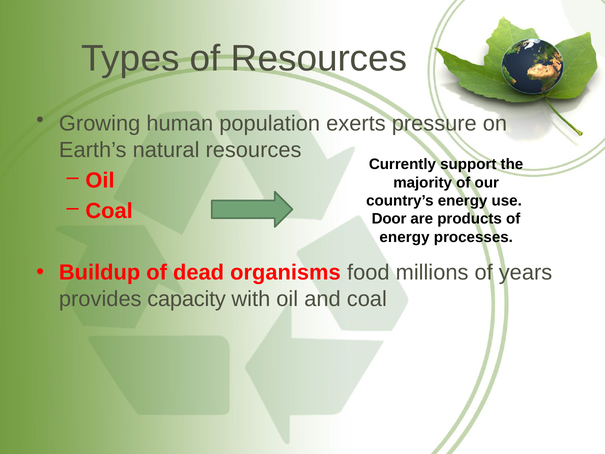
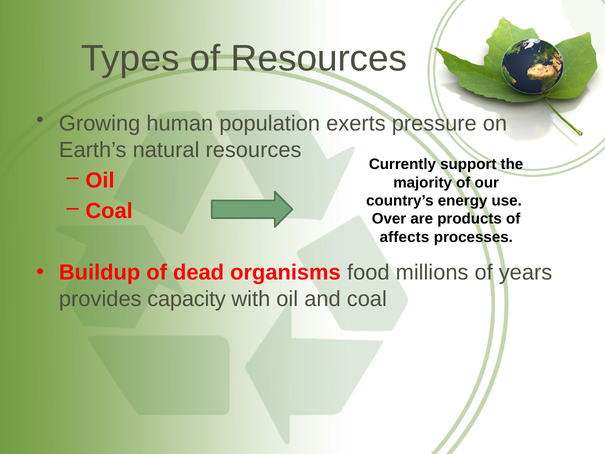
Door: Door -> Over (389, 219)
energy: energy -> affects (404, 237)
